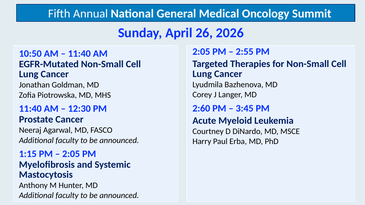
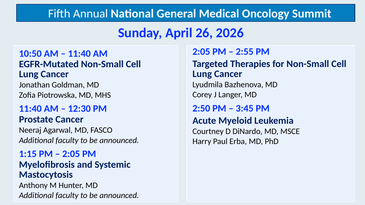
2:60: 2:60 -> 2:50 (201, 108)
